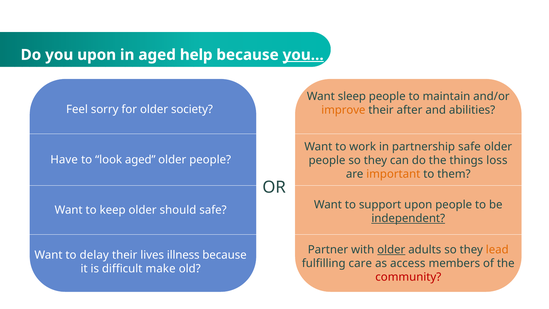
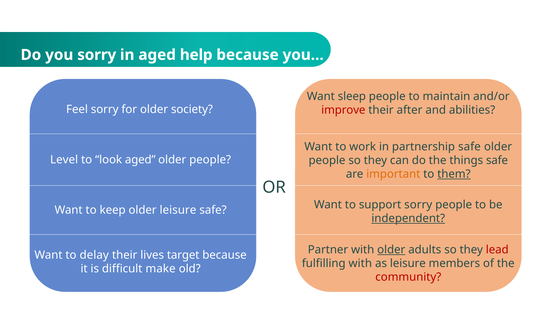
you upon: upon -> sorry (97, 55)
you… underline: present -> none (303, 55)
improve colour: orange -> red (343, 110)
Have: Have -> Level (64, 160)
things loss: loss -> safe (497, 160)
them underline: none -> present (454, 174)
support upon: upon -> sorry (418, 205)
older should: should -> leisure (178, 210)
lead colour: orange -> red (497, 249)
illness: illness -> target (183, 255)
fulfilling care: care -> with (360, 263)
as access: access -> leisure (408, 263)
